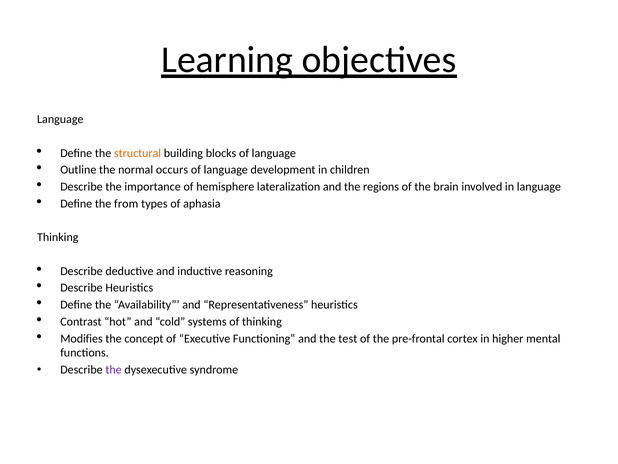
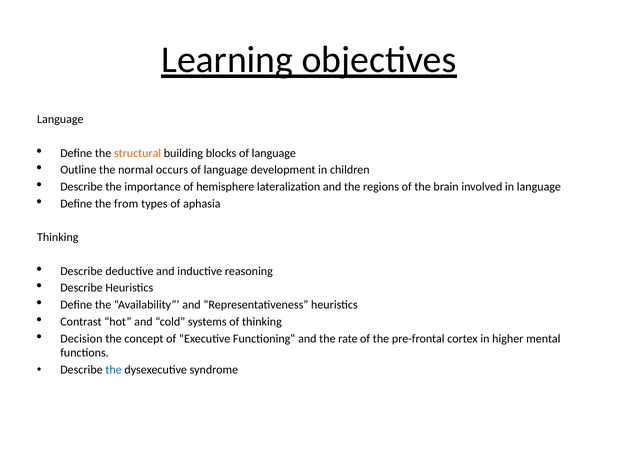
Modifies: Modifies -> Decision (81, 338)
test: test -> rate (348, 338)
the colour: purple -> blue (114, 369)
